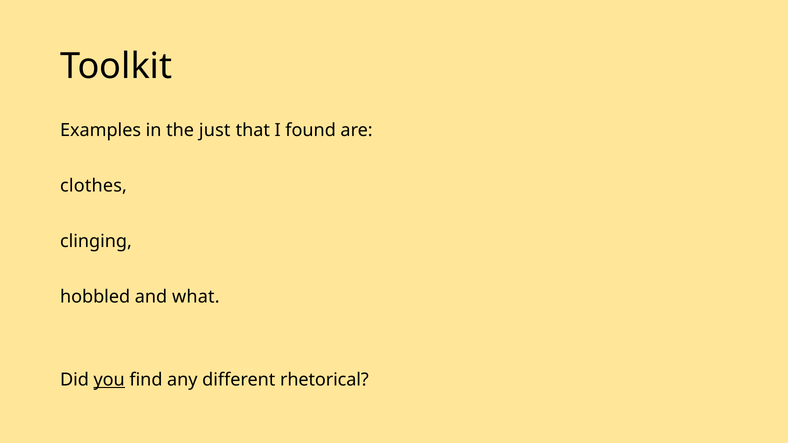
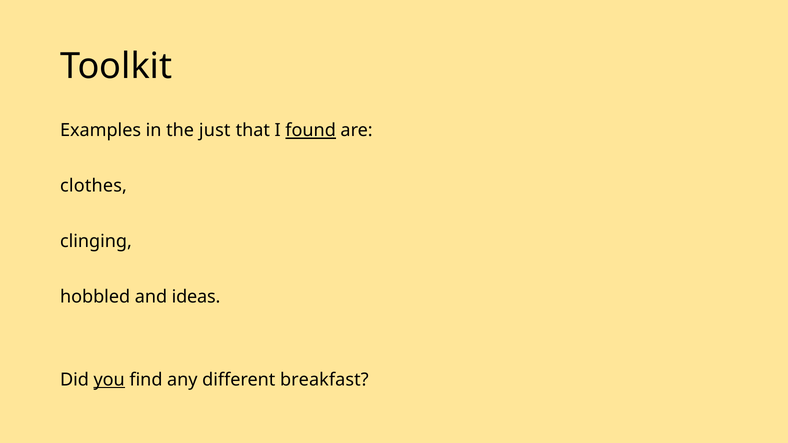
found underline: none -> present (311, 131)
what: what -> ideas (196, 297)
rhetorical: rhetorical -> breakfast (324, 380)
